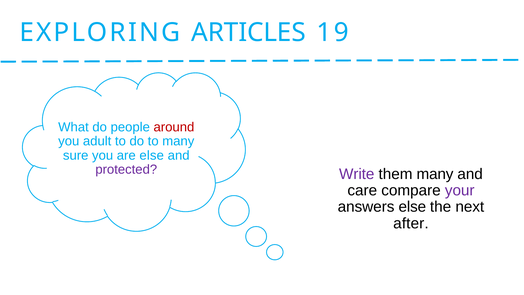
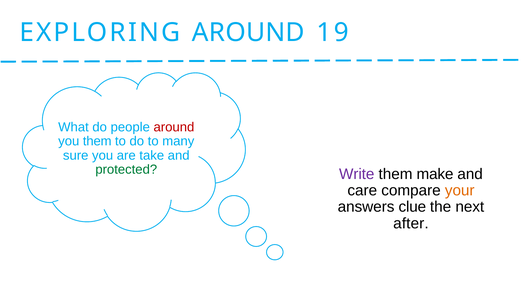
EXPLORING ARTICLES: ARTICLES -> AROUND (248, 33)
you adult: adult -> them (97, 141)
are else: else -> take (152, 155)
protected colour: purple -> green (126, 169)
them many: many -> make (435, 174)
your colour: purple -> orange (460, 190)
answers else: else -> clue (412, 207)
